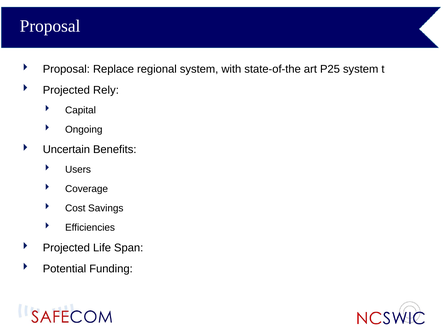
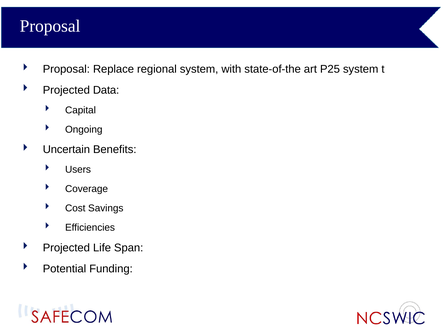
Rely: Rely -> Data (106, 90)
